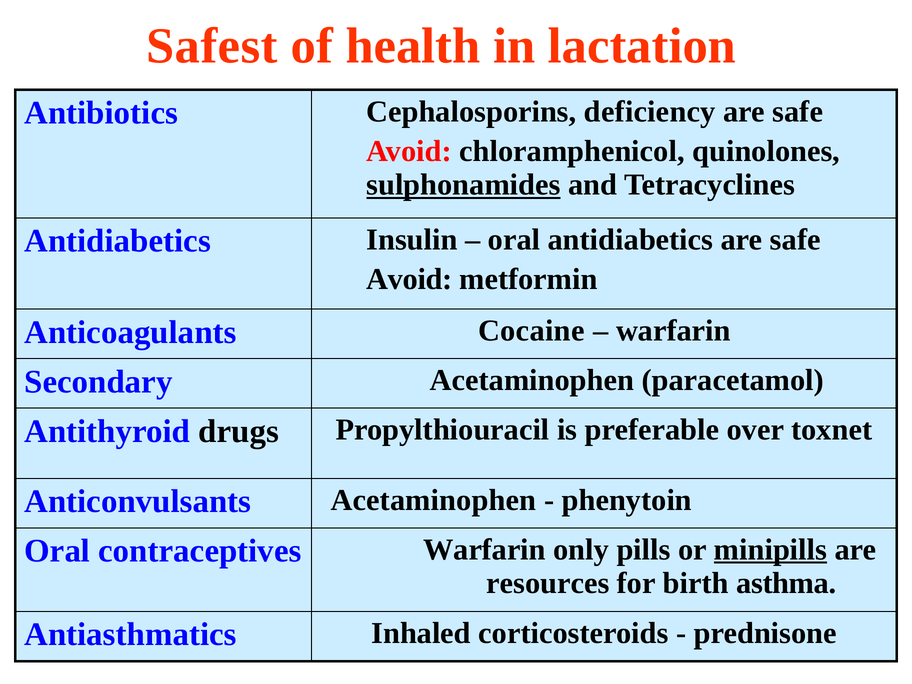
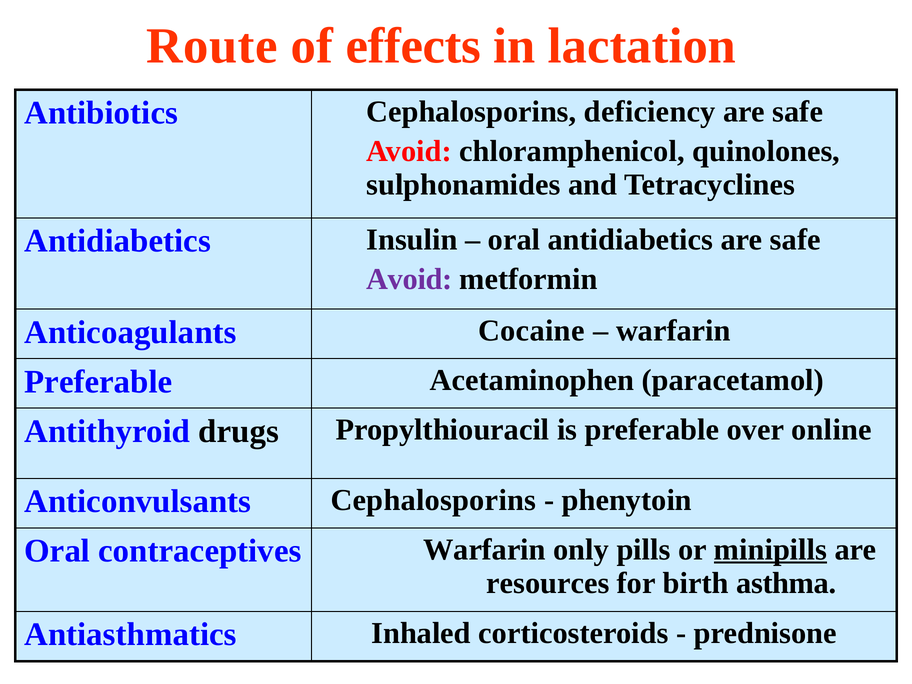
Safest: Safest -> Route (212, 46)
health: health -> effects (413, 46)
sulphonamides underline: present -> none (463, 185)
Avoid colour: black -> purple (409, 279)
Secondary: Secondary -> Preferable (98, 382)
toxnet: toxnet -> online (832, 430)
Anticonvulsants Acetaminophen: Acetaminophen -> Cephalosporins (433, 500)
